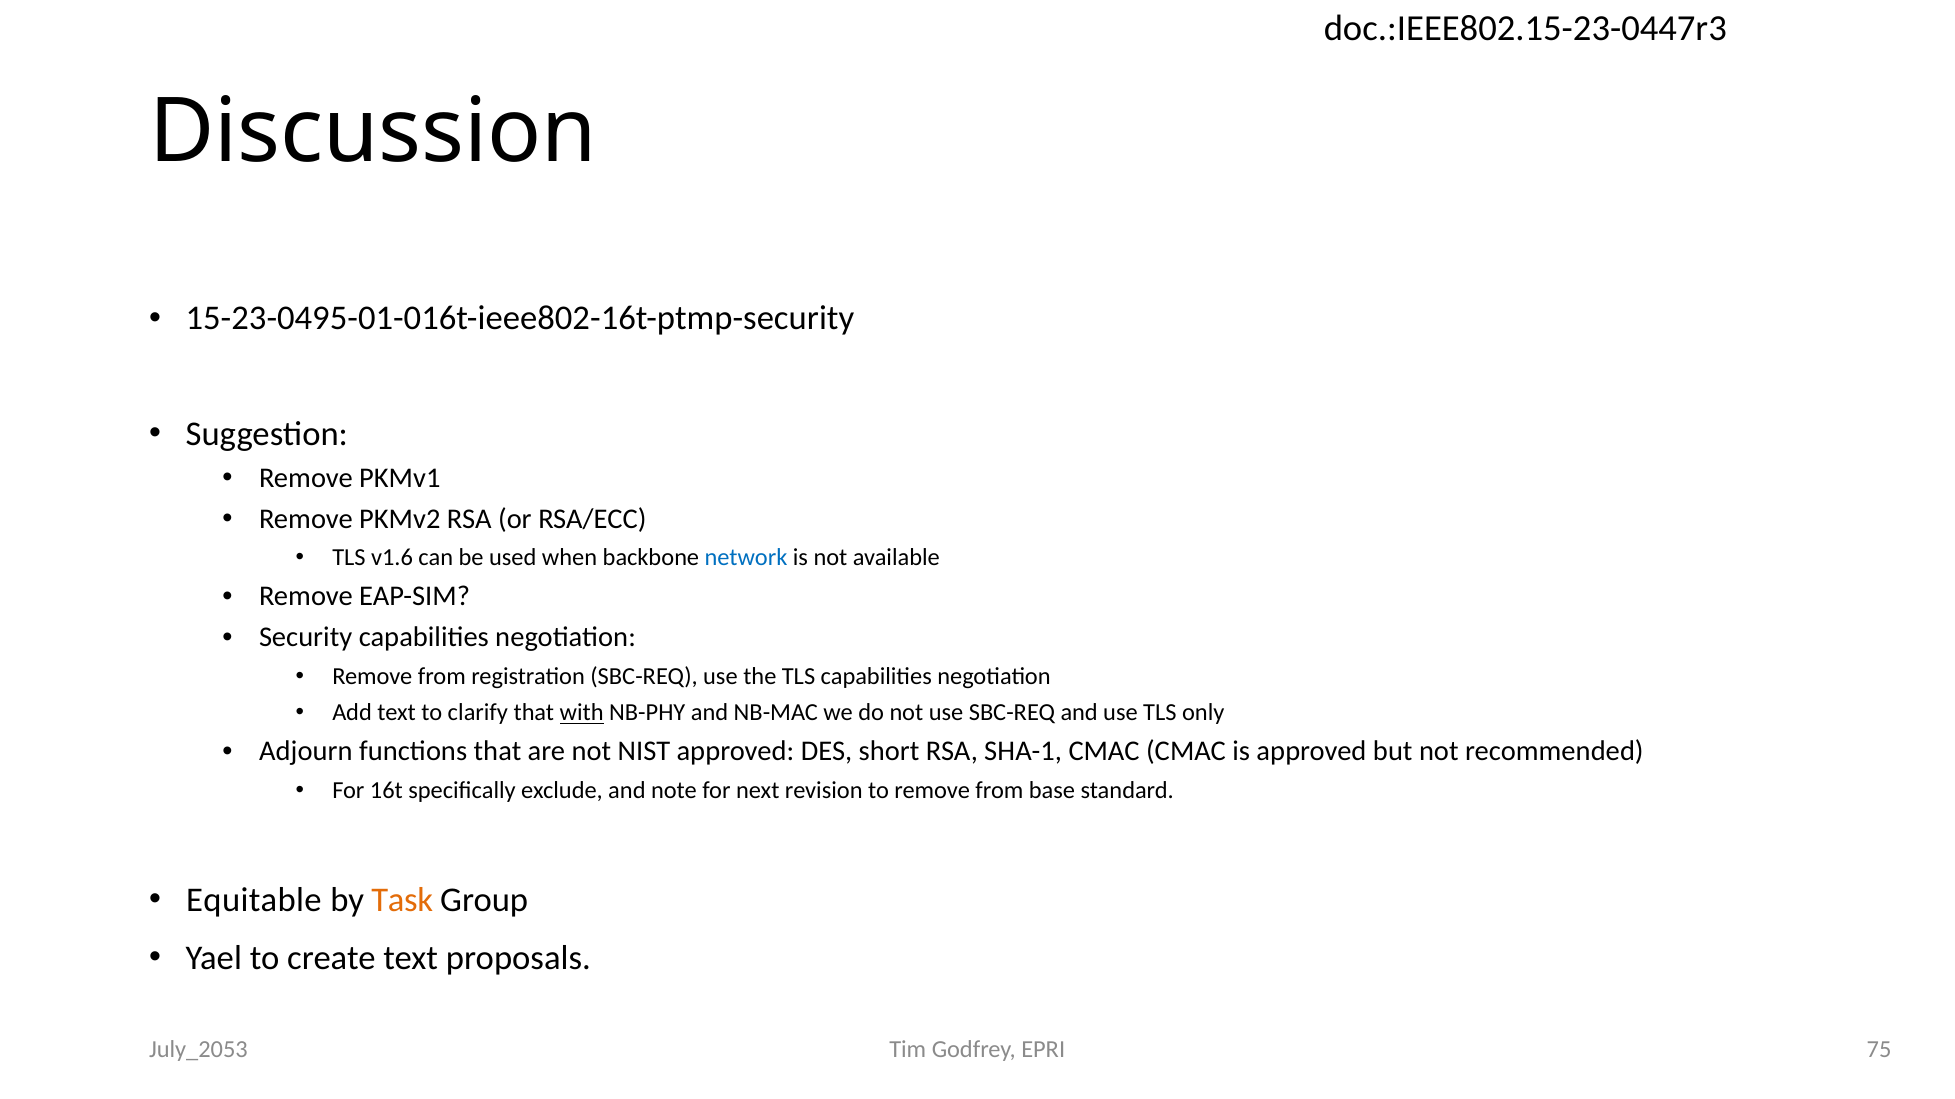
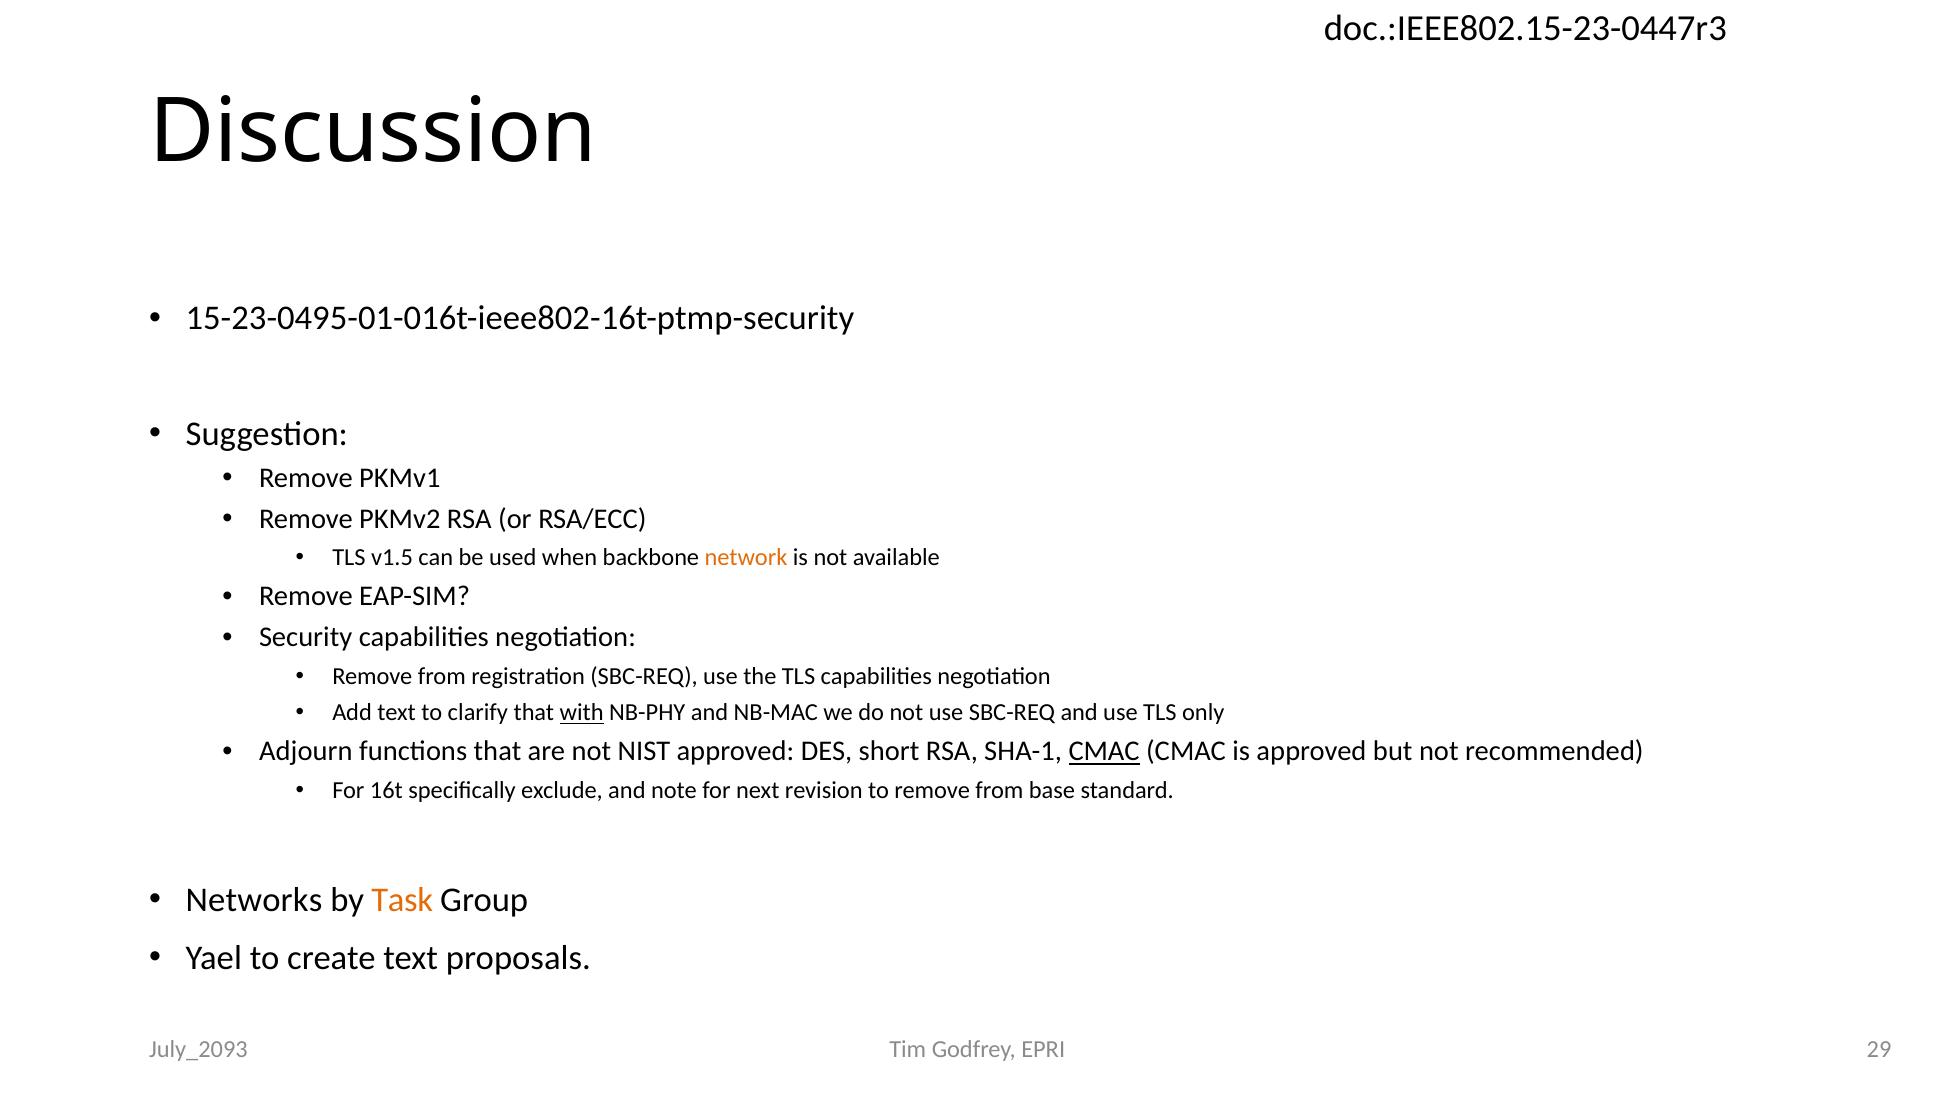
v1.6: v1.6 -> v1.5 (392, 558)
network colour: blue -> orange (746, 558)
CMAC underline: none -> present (1104, 752)
Equitable: Equitable -> Networks (254, 901)
75: 75 -> 29 (1879, 1050)
July_2053: July_2053 -> July_2093 (198, 1050)
